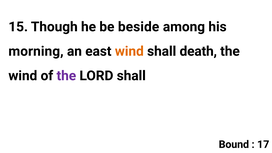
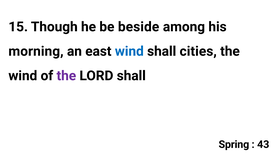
wind colour: orange -> blue (129, 51)
death: death -> cities (198, 51)
Bound: Bound -> Spring (234, 144)
17: 17 -> 43 (263, 144)
